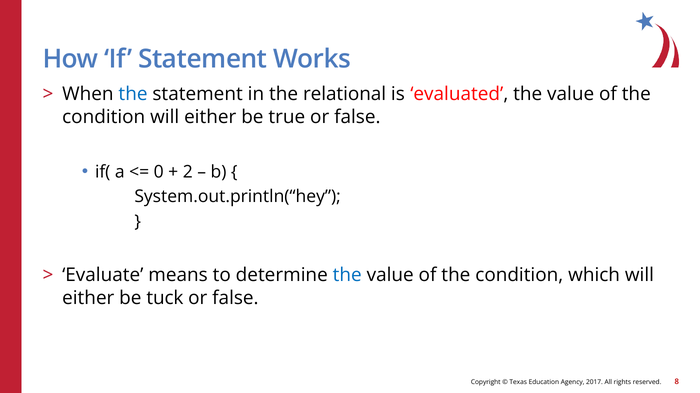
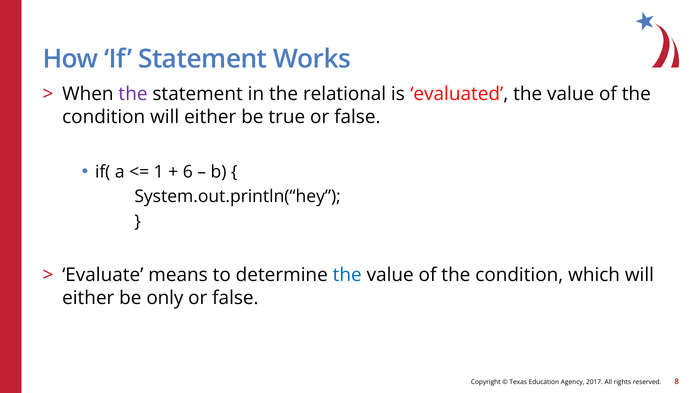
the colour: blue -> purple (133, 94)
0: 0 -> 1 (159, 172)
2: 2 -> 6 (188, 172)
tuck: tuck -> only (165, 298)
